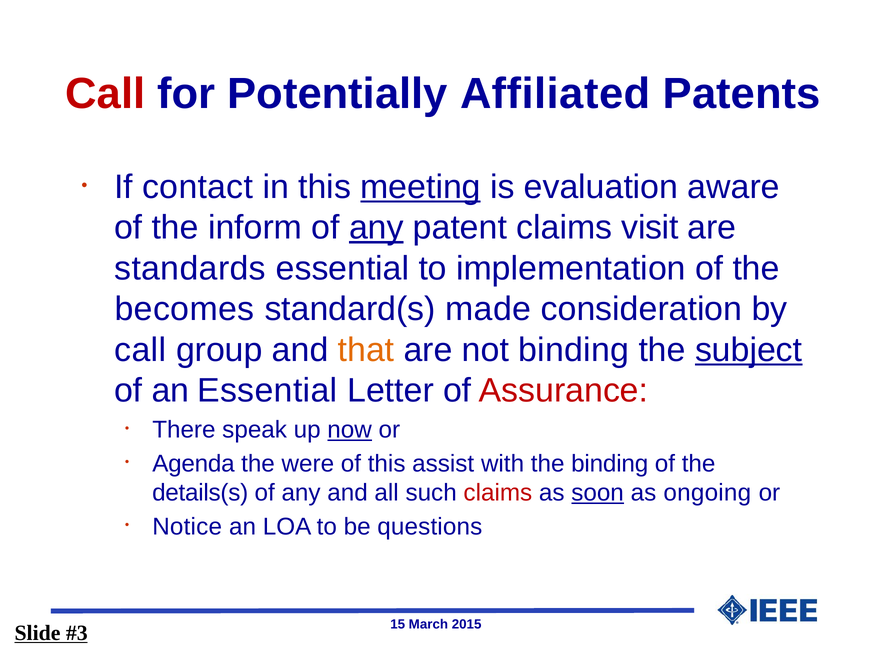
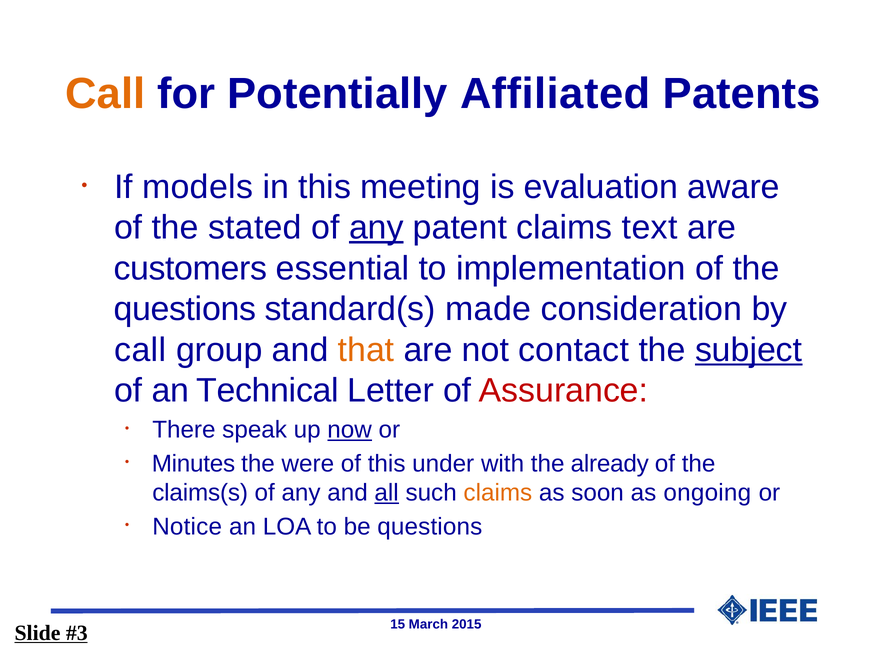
Call colour: red -> orange (105, 94)
contact: contact -> models (198, 187)
meeting underline: present -> none (421, 187)
inform: inform -> stated (255, 228)
visit: visit -> text (650, 228)
standards: standards -> customers (190, 268)
becomes: becomes -> questions (185, 309)
not binding: binding -> contact (574, 350)
an Essential: Essential -> Technical (268, 391)
Agenda: Agenda -> Minutes (193, 464)
assist: assist -> under (443, 464)
the binding: binding -> already (610, 464)
details(s: details(s -> claims(s (200, 493)
all underline: none -> present (387, 493)
claims colour: red -> orange (498, 493)
soon underline: present -> none (598, 493)
